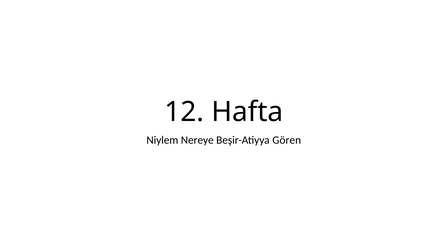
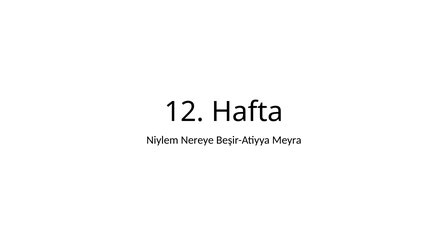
Gören: Gören -> Meyra (287, 140)
